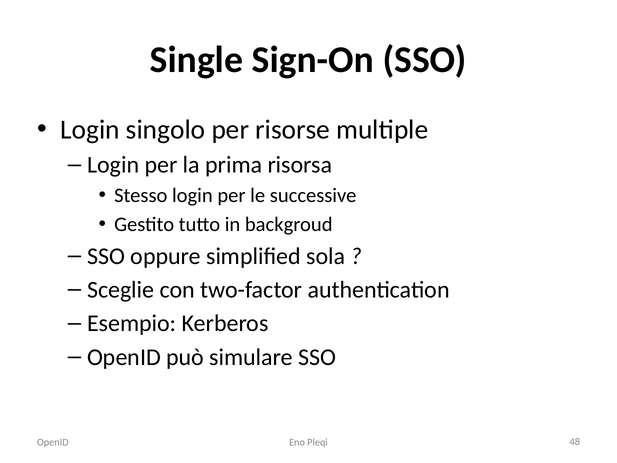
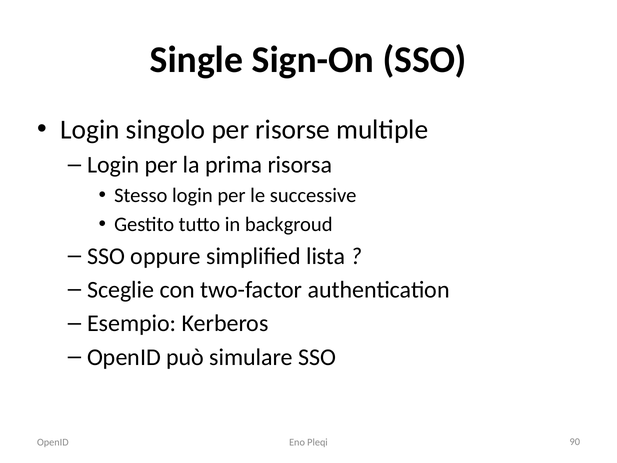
sola: sola -> lista (326, 256)
48: 48 -> 90 (575, 442)
